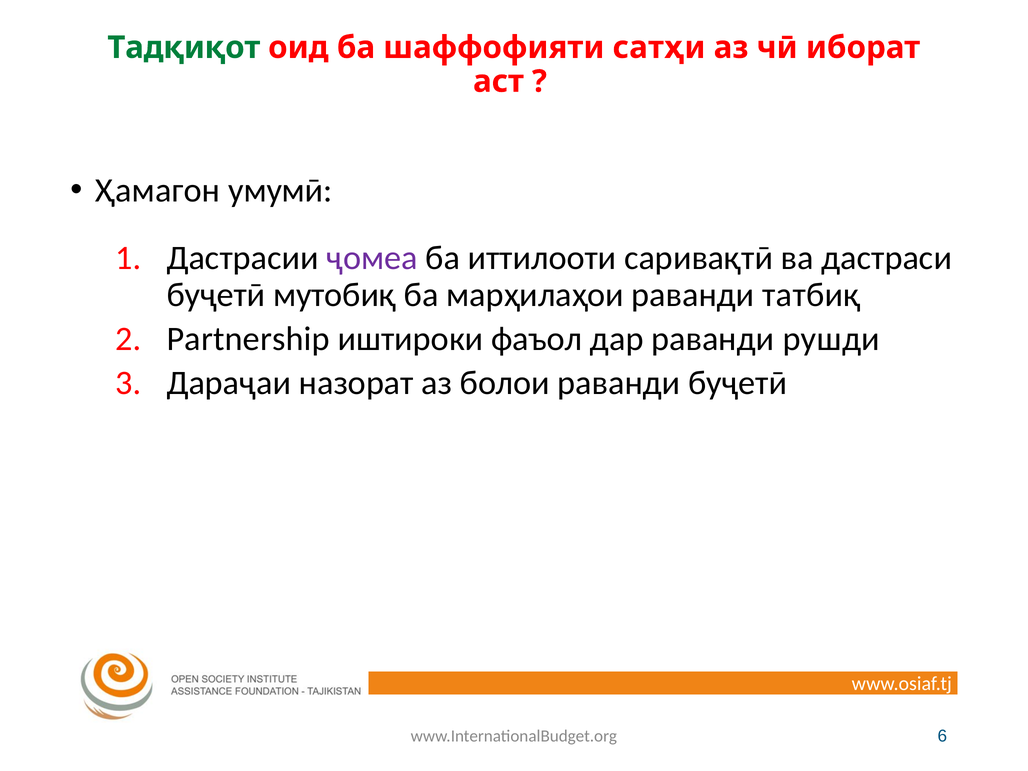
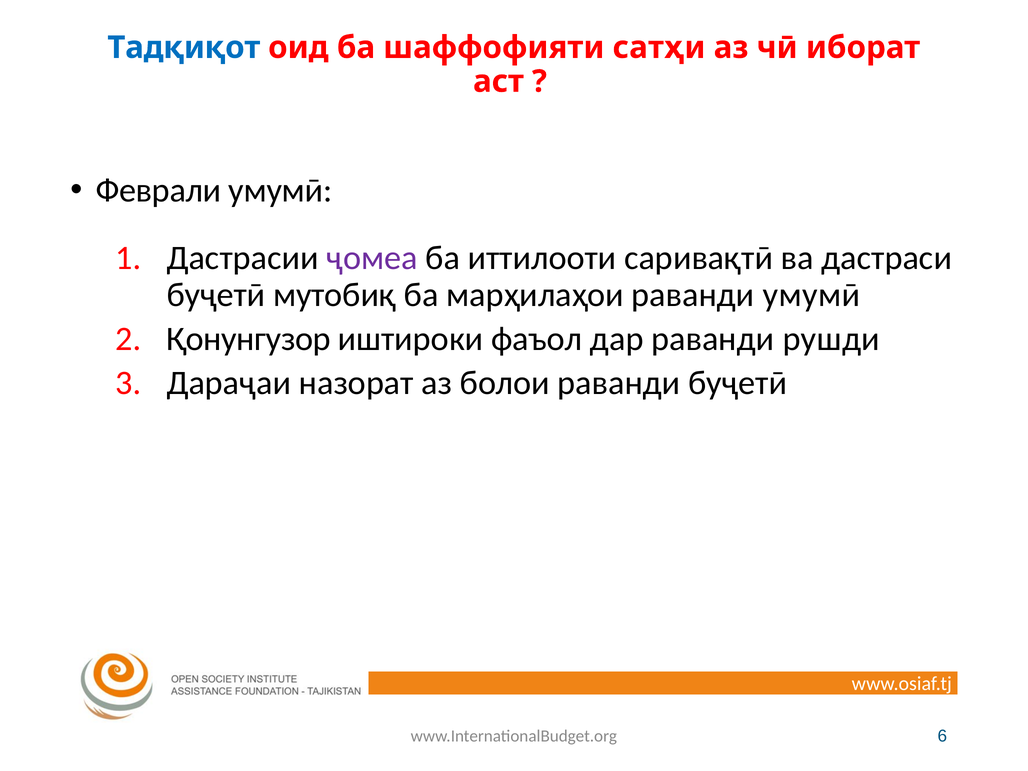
Тадқиқот colour: green -> blue (184, 48)
Ҳамагон: Ҳамагон -> Феврали (158, 190)
раванди татбиқ: татбиқ -> умумӣ (812, 295)
Partnership: Partnership -> Қонунгузор (248, 339)
